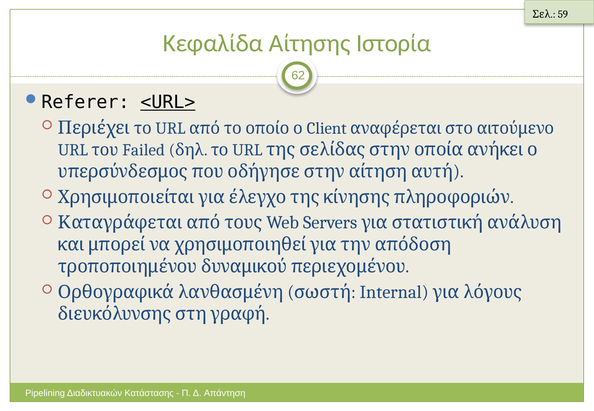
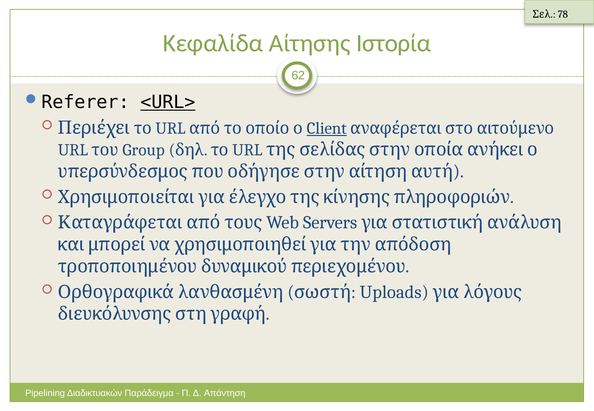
59: 59 -> 78 (563, 14)
Client underline: none -> present (327, 128)
Failed: Failed -> Group (144, 150)
Internal: Internal -> Uploads (394, 292)
Κατάστασης: Κατάστασης -> Παράδειγμα (149, 393)
